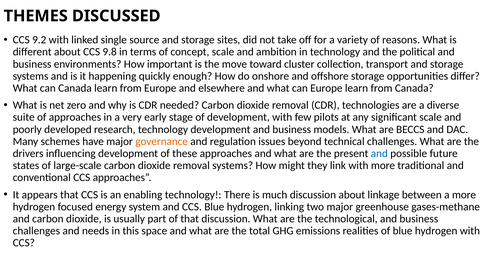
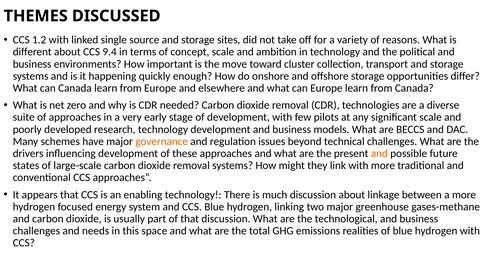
9.2: 9.2 -> 1.2 (39, 40)
9.8: 9.8 -> 9.4 (110, 52)
and colour: blue -> orange (379, 153)
